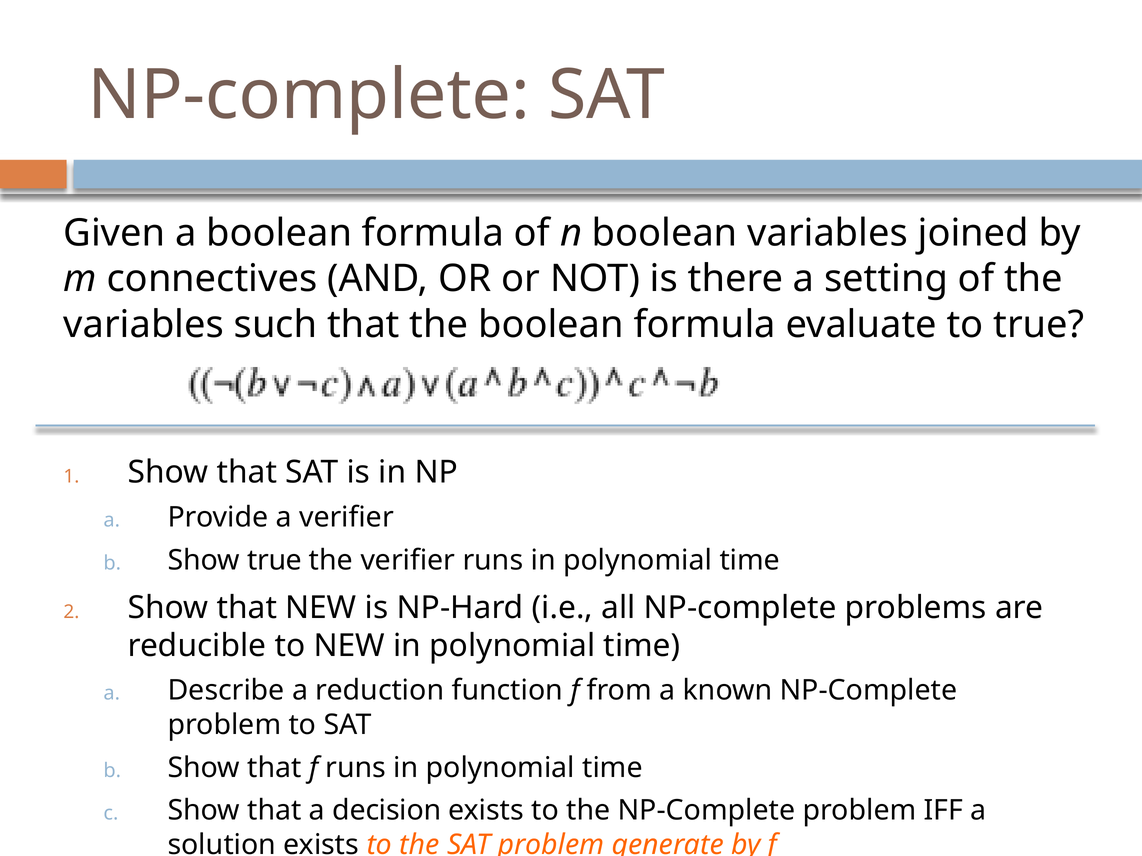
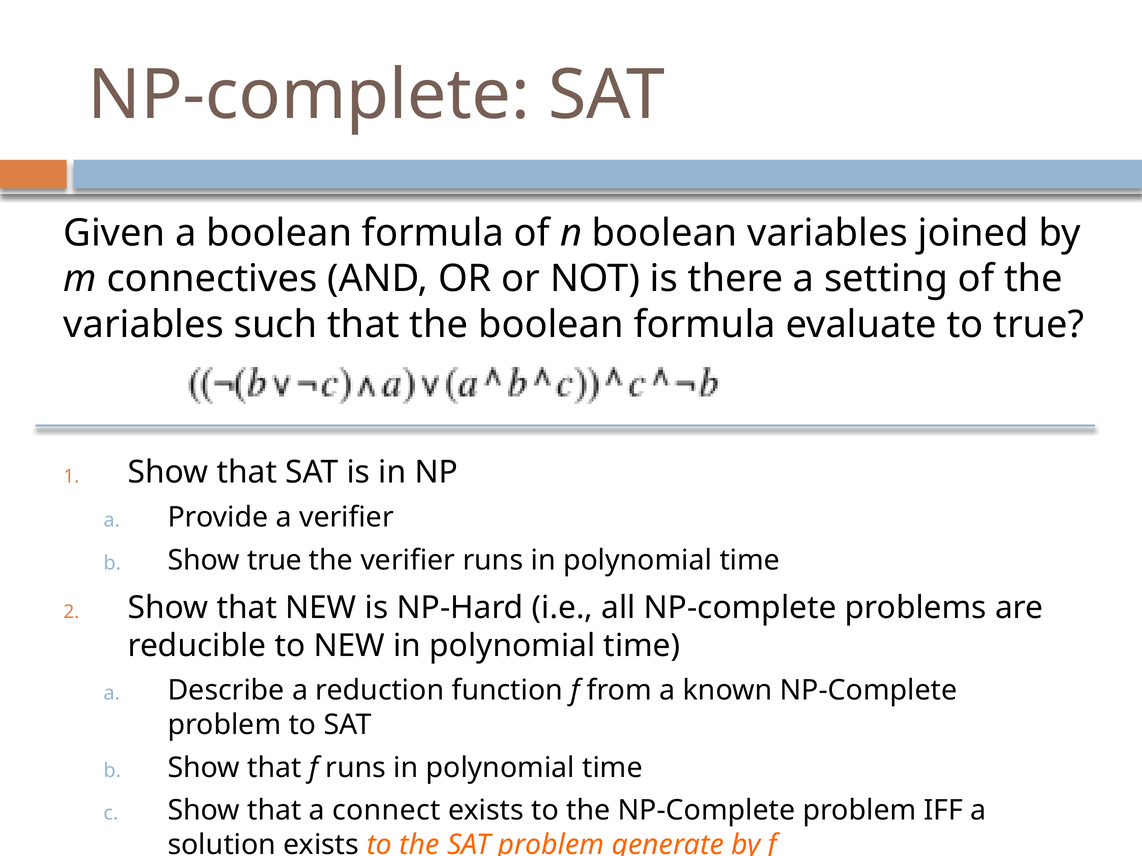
decision: decision -> connect (386, 811)
